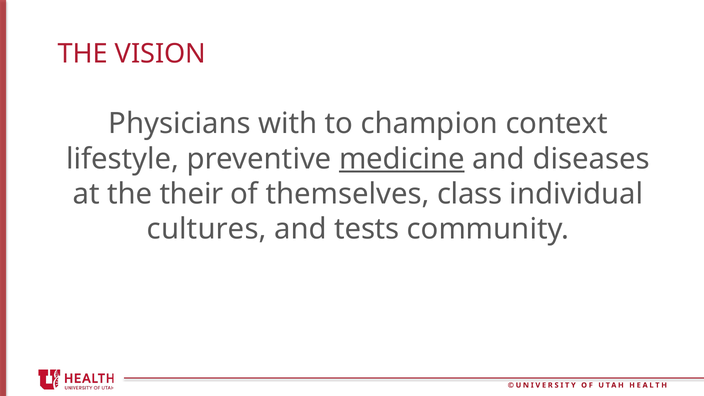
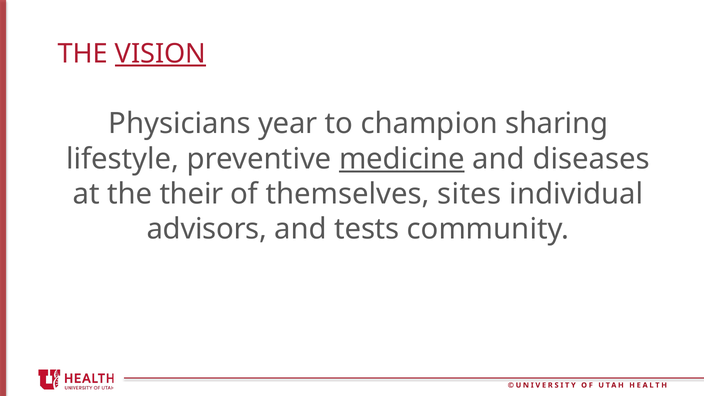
VISION underline: none -> present (160, 54)
with: with -> year (288, 124)
context: context -> sharing (557, 124)
class: class -> sites (469, 194)
cultures: cultures -> advisors (207, 229)
